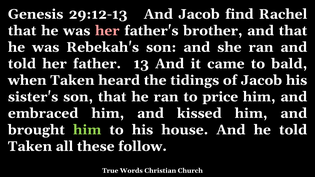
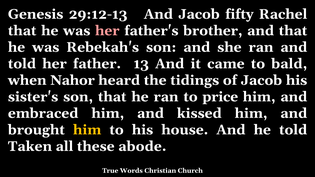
find: find -> fifty (239, 14)
when Taken: Taken -> Nahor (72, 80)
him colour: light green -> yellow (87, 130)
follow: follow -> abode (142, 146)
